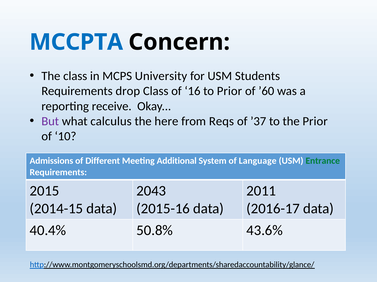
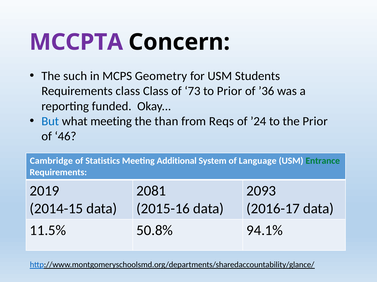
MCCPTA colour: blue -> purple (76, 42)
The class: class -> such (75, 76)
University: University -> Geometry (161, 76)
Requirements drop: drop -> class (128, 91)
16: 16 -> 73 (192, 91)
’60: ’60 -> ’36 (266, 91)
receive: receive -> funded (112, 106)
But colour: purple -> blue (50, 121)
what calculus: calculus -> meeting (111, 121)
here: here -> than (166, 121)
’37: ’37 -> ’24 (258, 121)
10: 10 -> 46 (66, 137)
Admissions: Admissions -> Cambridge (51, 161)
Different: Different -> Statistics (103, 161)
2015: 2015 -> 2019 (45, 191)
2043: 2043 -> 2081 (151, 191)
2011: 2011 -> 2093 (261, 191)
40.4%: 40.4% -> 11.5% (48, 231)
43.6%: 43.6% -> 94.1% (265, 231)
